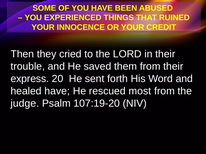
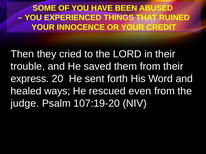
healed have: have -> ways (57, 91)
most: most -> even (140, 91)
